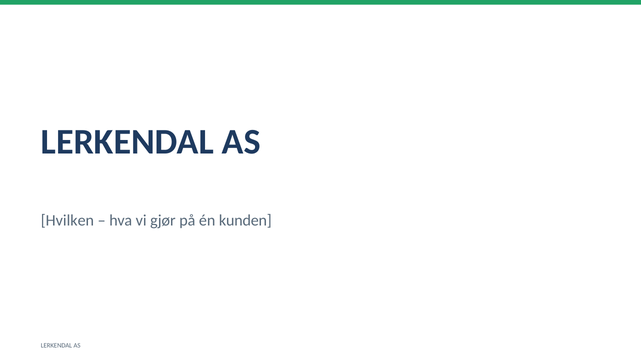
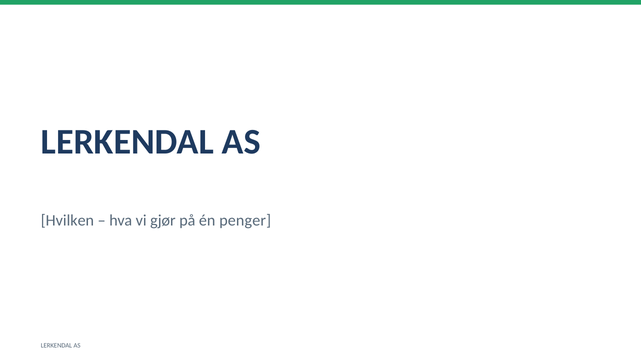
kunden: kunden -> penger (245, 221)
